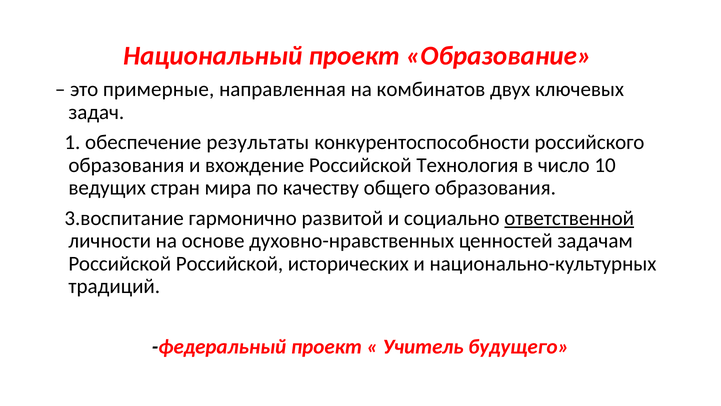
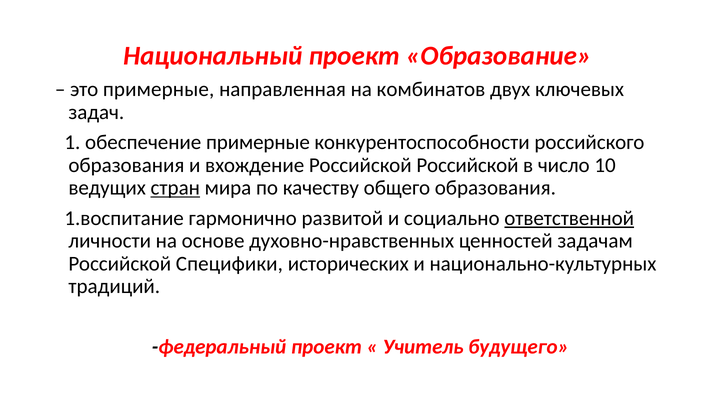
обеспечение результаты: результаты -> примерные (258, 142)
Российской Технология: Технология -> Российской (467, 165)
стран underline: none -> present (175, 188)
3.воспитание: 3.воспитание -> 1.воспитание (124, 218)
Российской Российской: Российской -> Специфики (229, 263)
